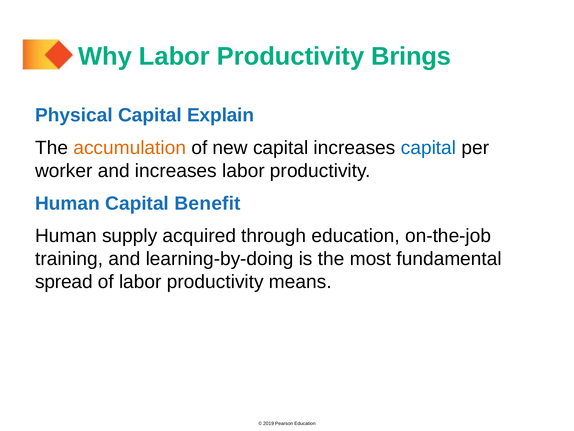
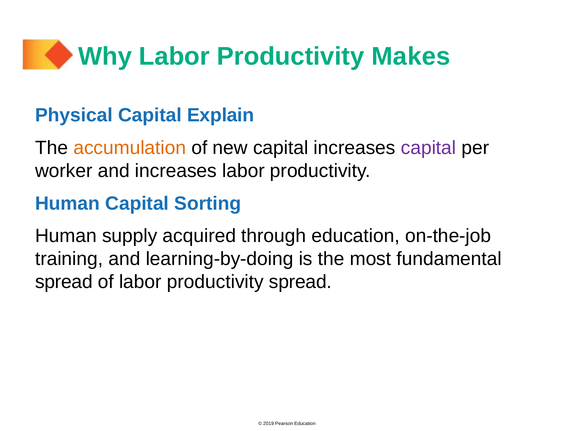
Brings: Brings -> Makes (411, 56)
capital colour: blue -> purple (428, 148)
Benefit: Benefit -> Sorting (208, 203)
productivity means: means -> spread (300, 282)
